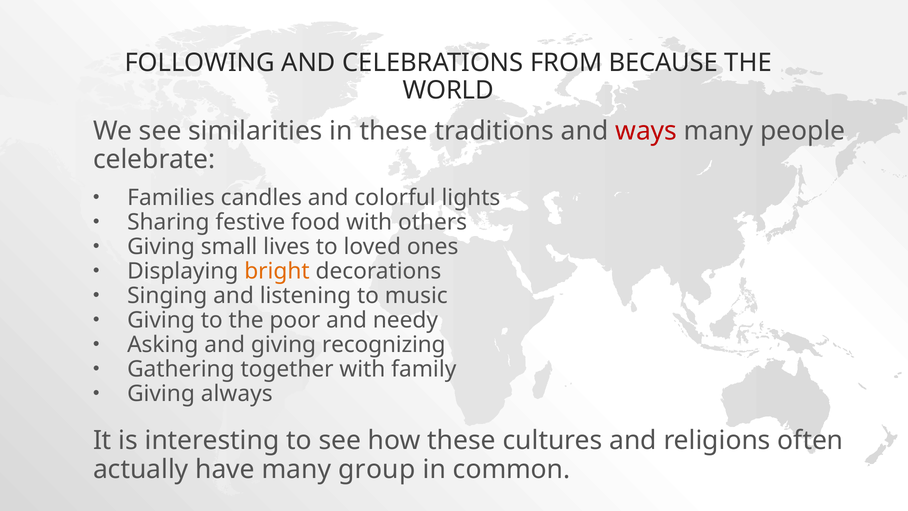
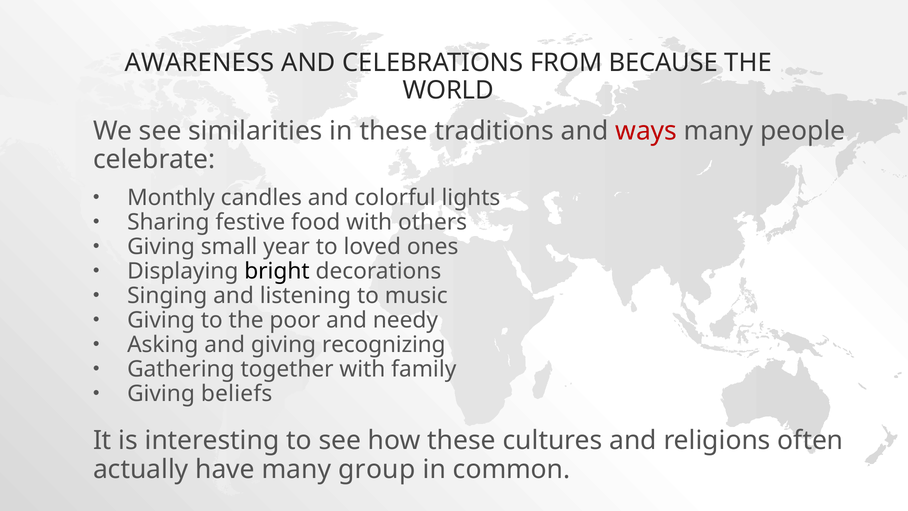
FOLLOWING: FOLLOWING -> AWARENESS (200, 63)
Families: Families -> Monthly (171, 198)
lives: lives -> year (287, 247)
bright colour: orange -> black (277, 271)
always: always -> beliefs (237, 394)
